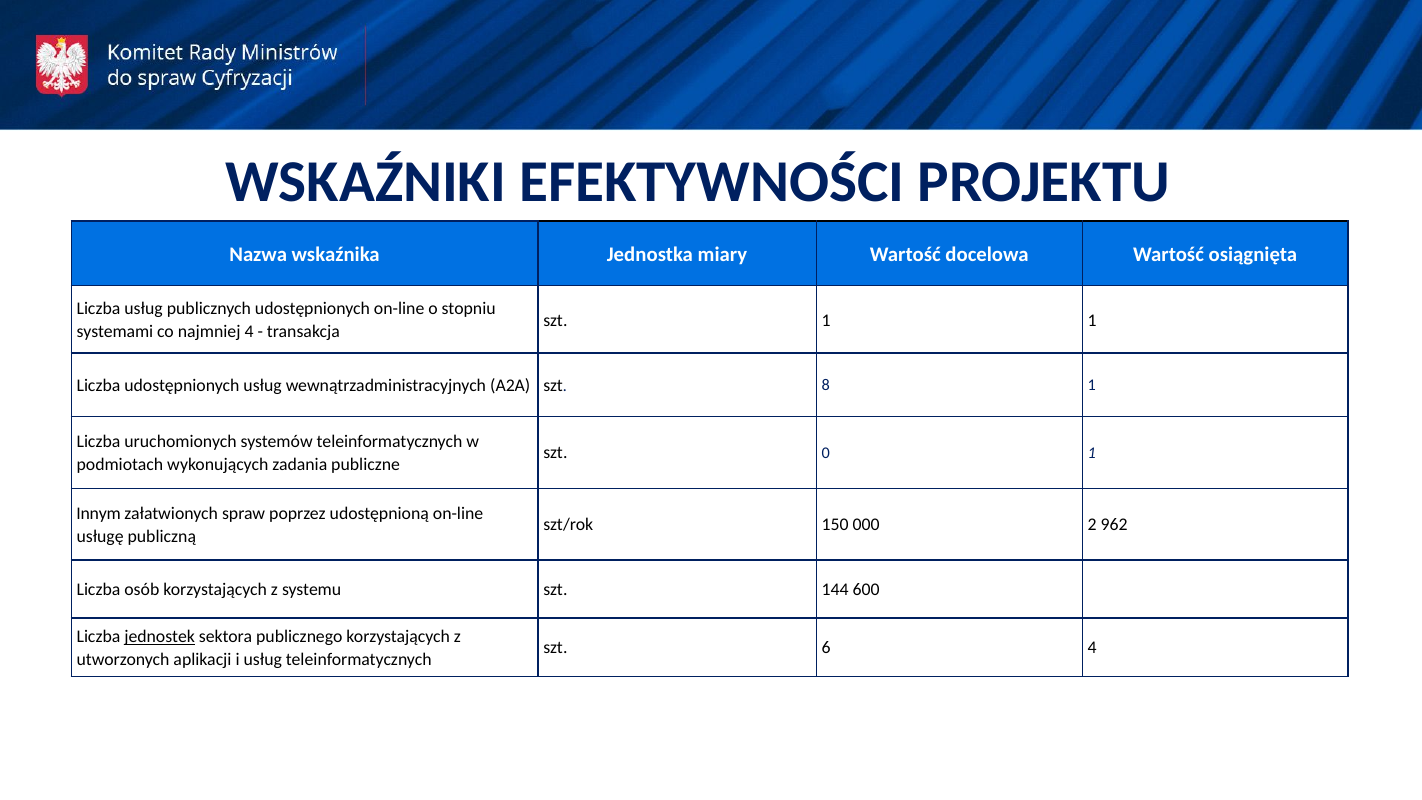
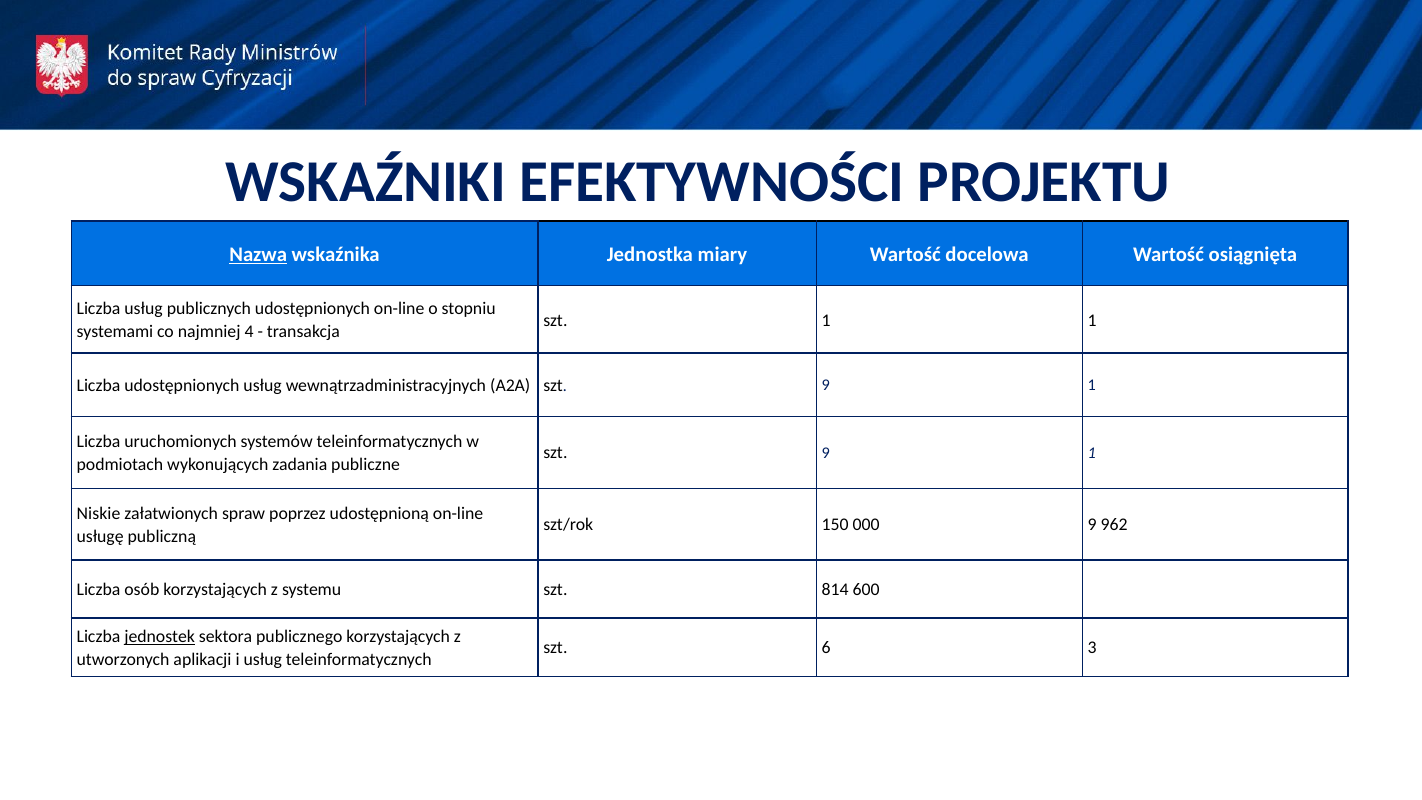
Nazwa underline: none -> present (258, 254)
A2A szt 8: 8 -> 9 (826, 385)
0: 0 -> 9 (826, 453)
Innym: Innym -> Niskie (98, 513)
000 2: 2 -> 9 (1092, 525)
144: 144 -> 814 (835, 590)
6 4: 4 -> 3 (1092, 648)
